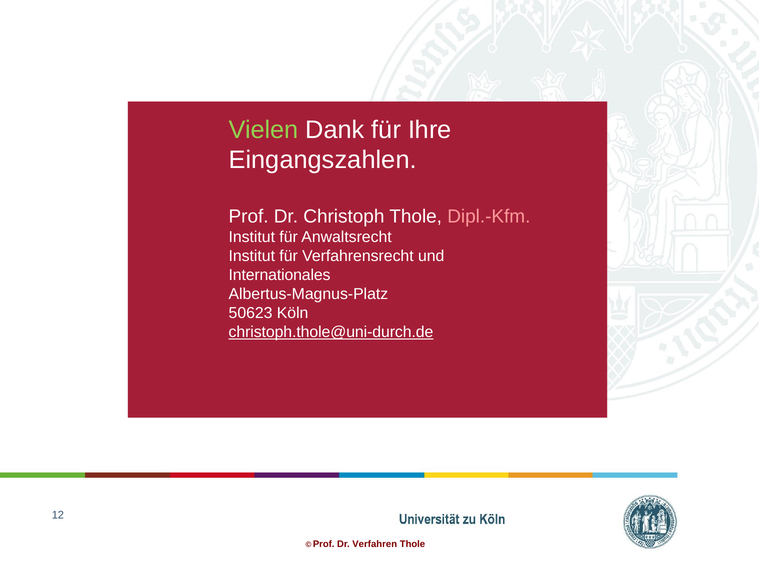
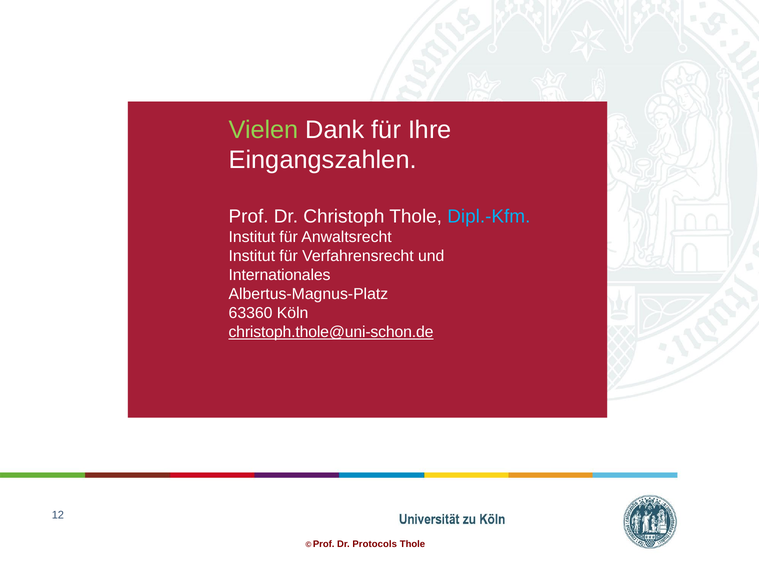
Dipl.-Kfm colour: pink -> light blue (489, 217)
50623: 50623 -> 63360 (251, 313)
christoph.thole@uni-durch.de: christoph.thole@uni-durch.de -> christoph.thole@uni-schon.de (331, 332)
Verfahren: Verfahren -> Protocols (375, 544)
